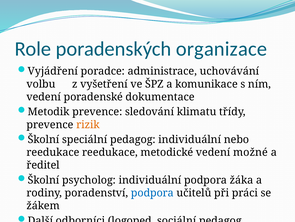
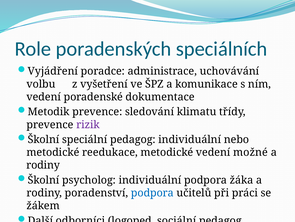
organizace: organizace -> speciálních (222, 49)
rizik colour: orange -> purple (88, 124)
reedukace: reedukace -> metodické (53, 152)
ředitel: ředitel -> rodiny (43, 165)
